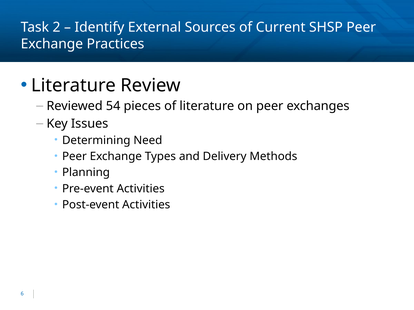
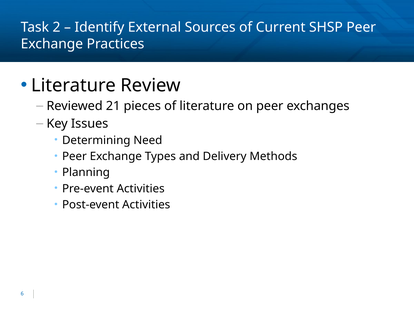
54: 54 -> 21 (113, 106)
